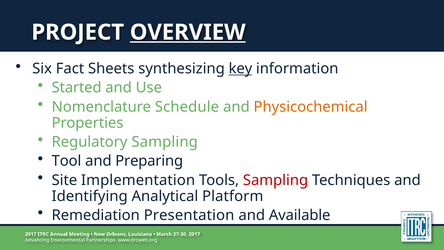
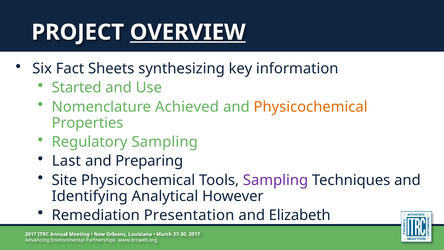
key underline: present -> none (240, 69)
Schedule: Schedule -> Achieved (187, 107)
Tool: Tool -> Last (66, 161)
Site Implementation: Implementation -> Physicochemical (138, 180)
Sampling colour: red -> purple (275, 180)
Platform: Platform -> However (233, 196)
Available: Available -> Elizabeth (300, 215)
